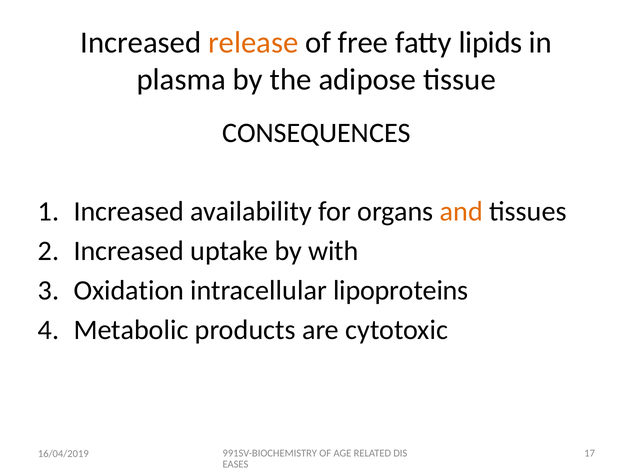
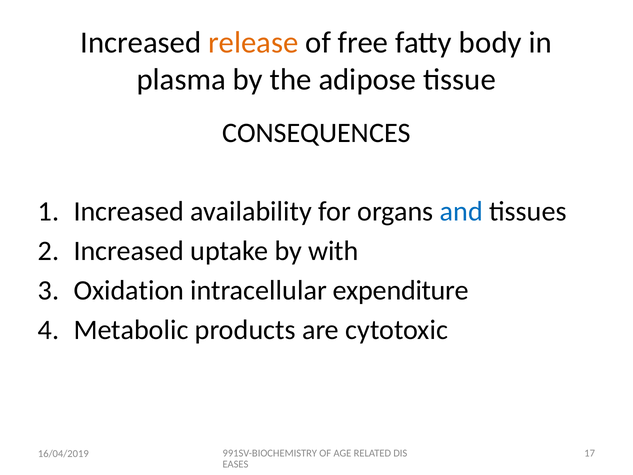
lipids: lipids -> body (490, 43)
and colour: orange -> blue (461, 212)
lipoproteins: lipoproteins -> expenditure (401, 290)
